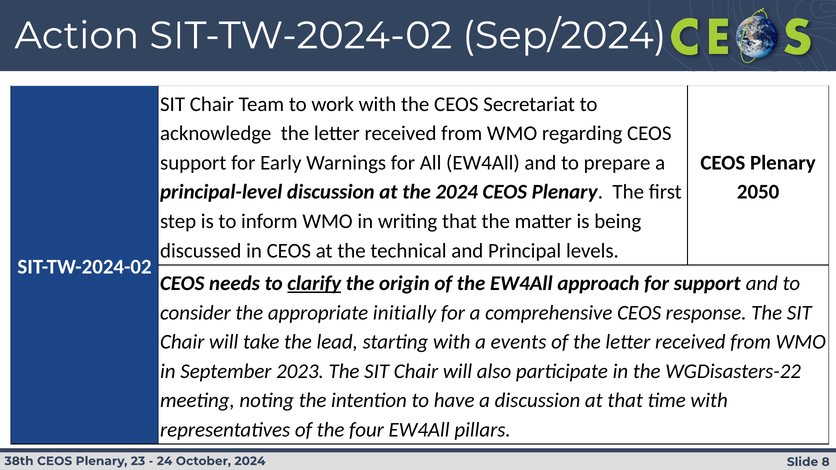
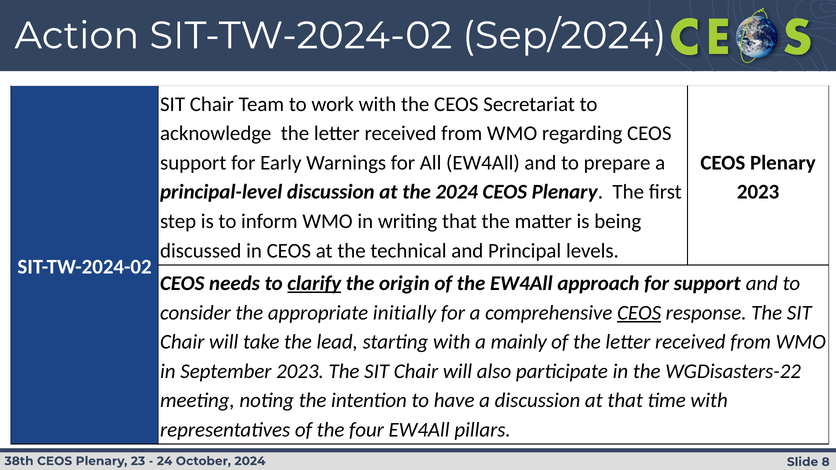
2050: 2050 -> 2023 (758, 192)
CEOS underline: none -> present (639, 313)
events: events -> mainly (519, 342)
